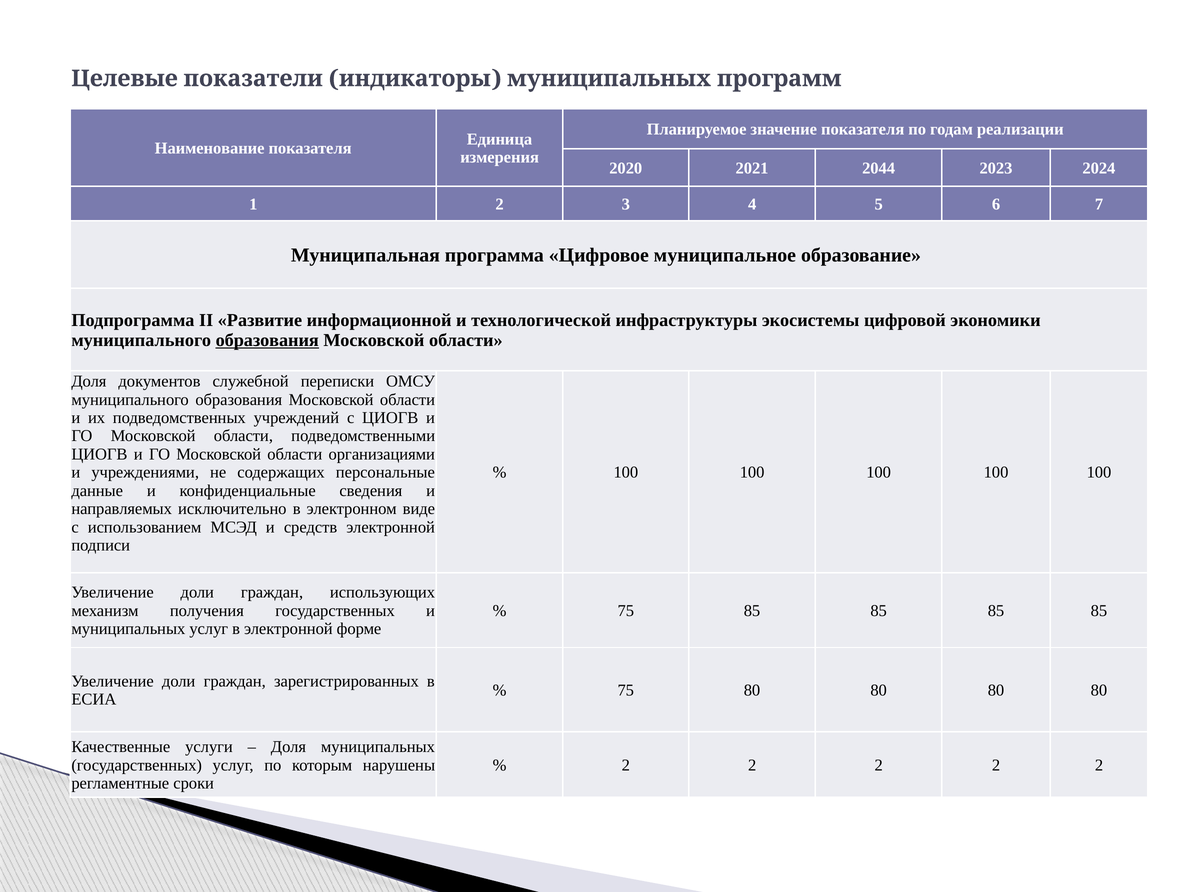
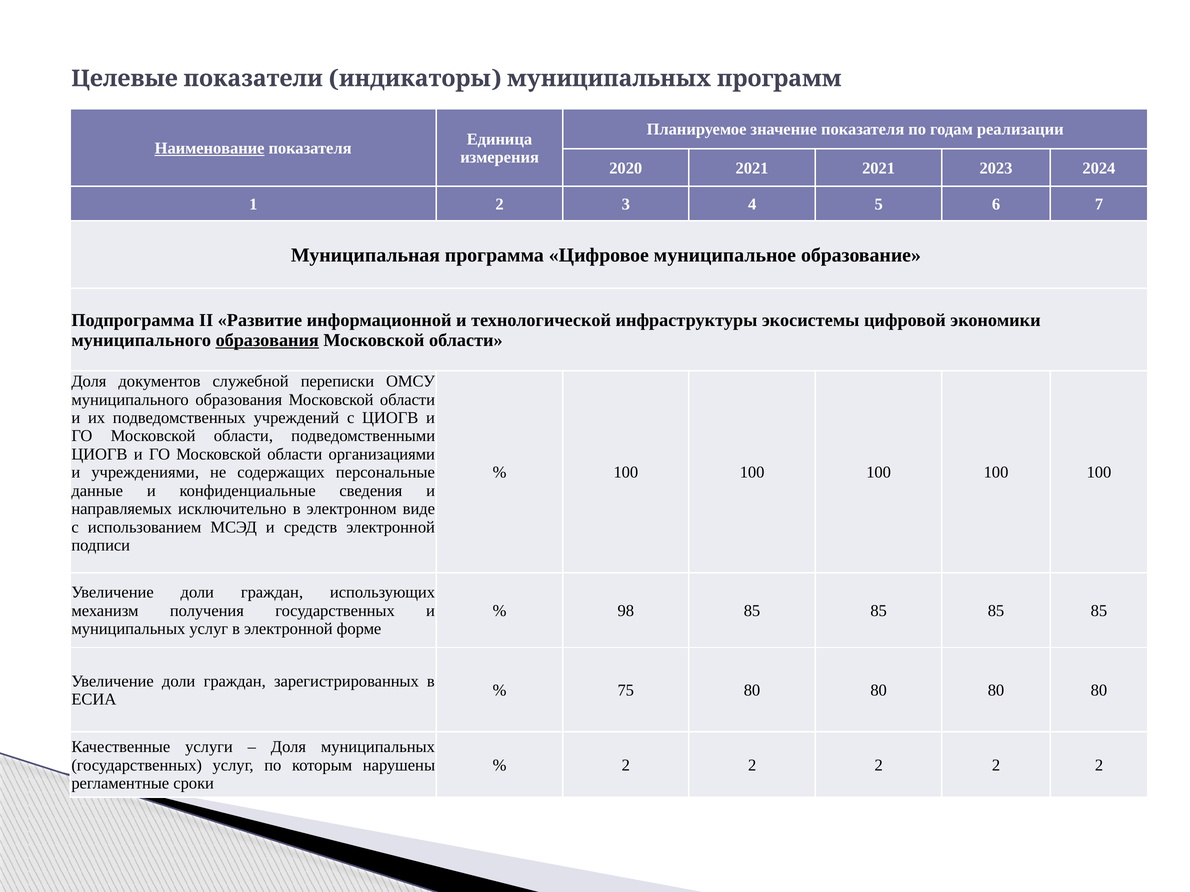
Наименование underline: none -> present (210, 148)
2021 2044: 2044 -> 2021 (879, 168)
75: 75 -> 98 (626, 611)
